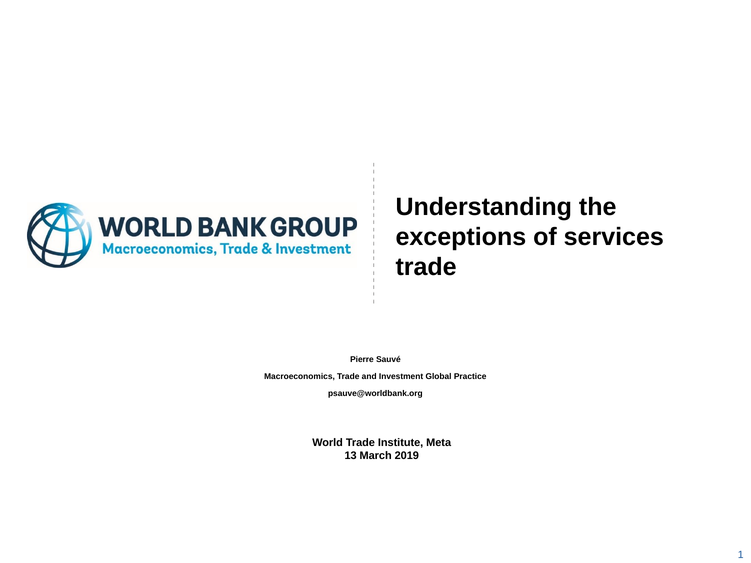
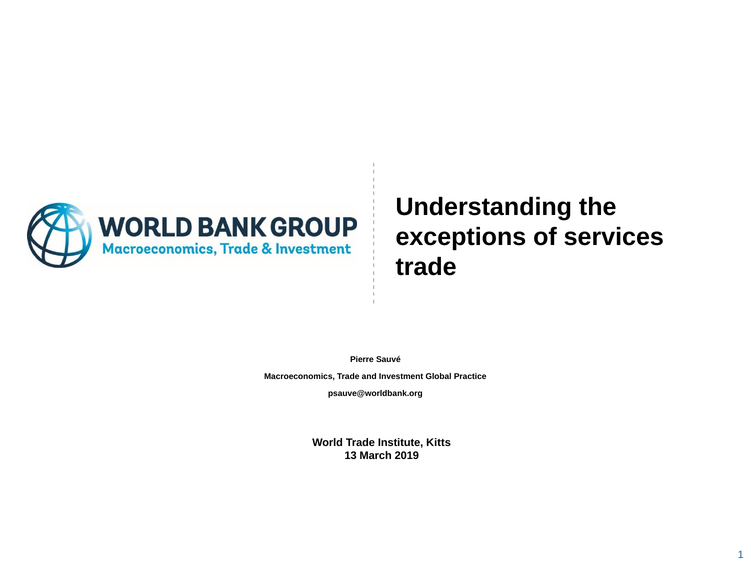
Meta: Meta -> Kitts (439, 443)
